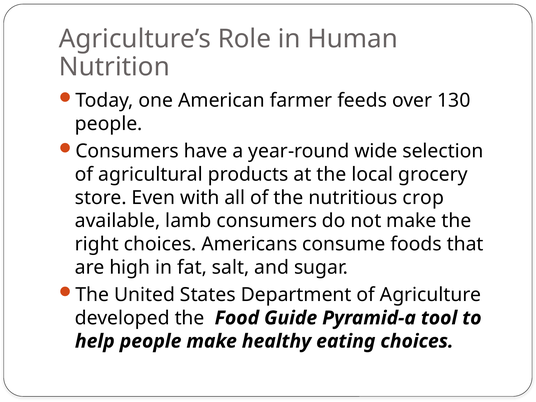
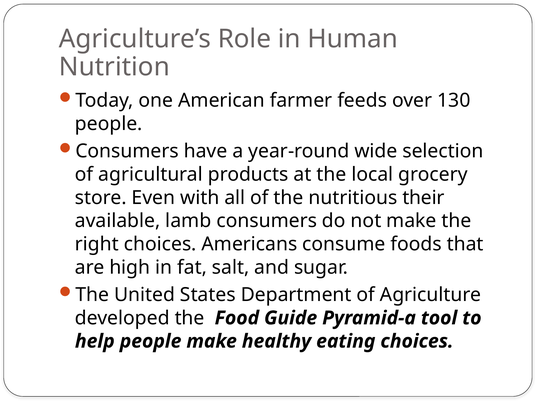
crop: crop -> their (423, 198)
